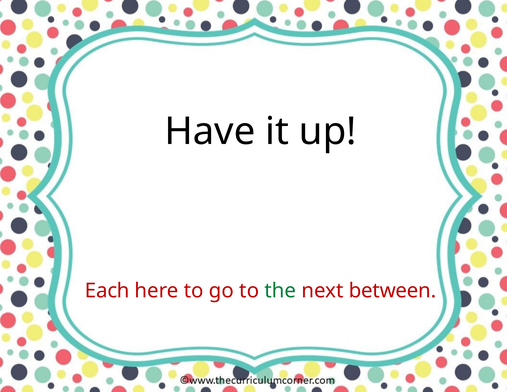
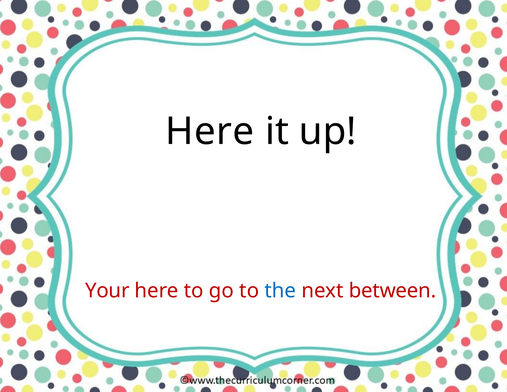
Have: Have -> Here (210, 131)
Each: Each -> Your (107, 290)
the colour: green -> blue (280, 290)
